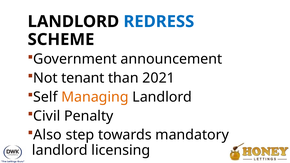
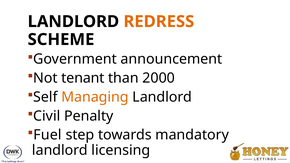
REDRESS colour: blue -> orange (159, 22)
2021: 2021 -> 2000 (159, 78)
Also: Also -> Fuel (47, 135)
